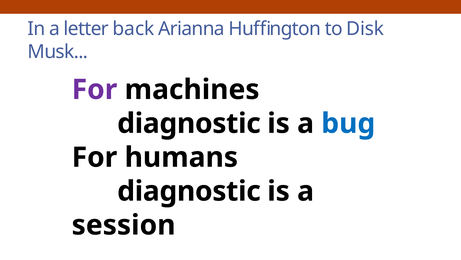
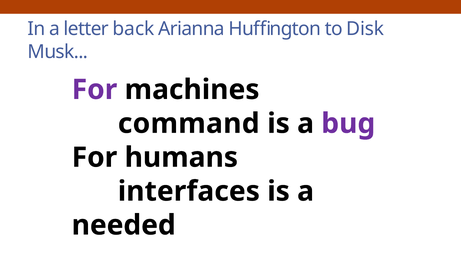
diagnostic: diagnostic -> command (189, 123)
bug colour: blue -> purple (348, 123)
diagnostic: diagnostic -> interfaces (189, 191)
session: session -> needed (124, 225)
